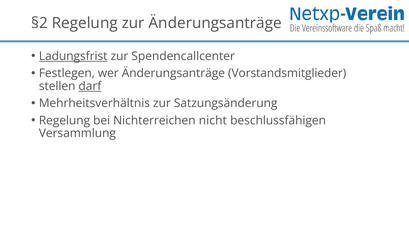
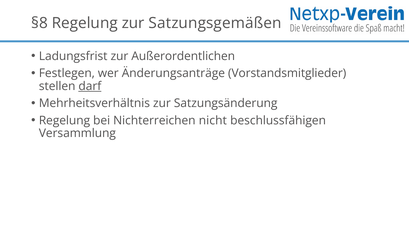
§2: §2 -> §8 (39, 23)
zur Änderungsanträge: Änderungsanträge -> Satzungsgemäßen (215, 23)
Ladungsfrist underline: present -> none (73, 56)
Spendencallcenter: Spendencallcenter -> Außerordentlichen (183, 56)
